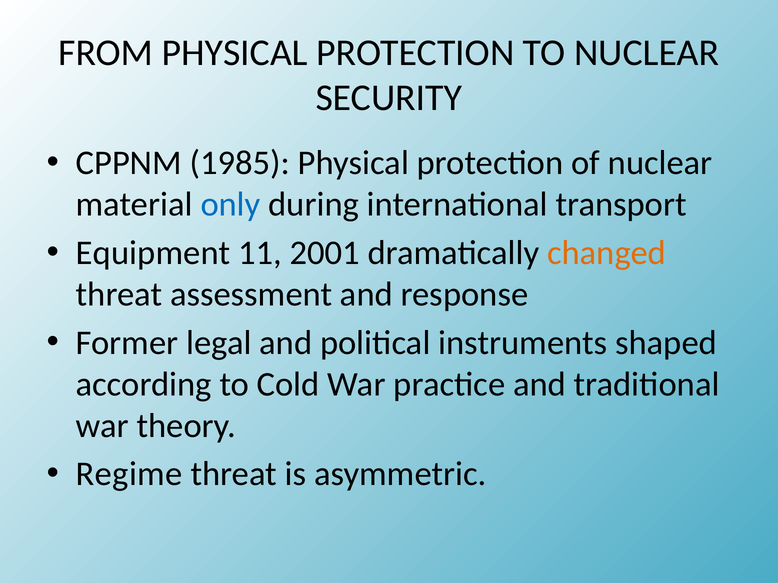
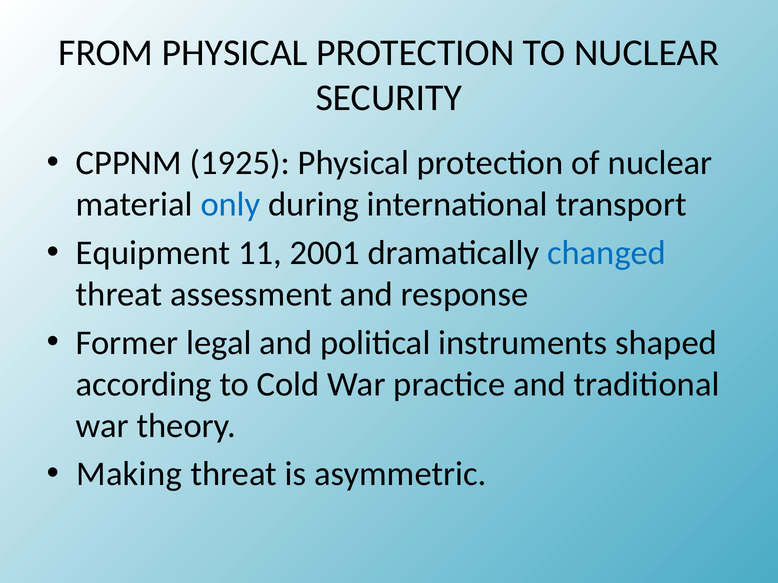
1985: 1985 -> 1925 (240, 163)
changed colour: orange -> blue (607, 253)
Regime: Regime -> Making (129, 475)
